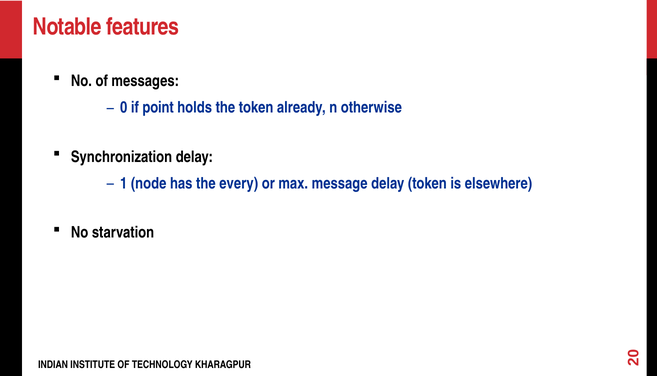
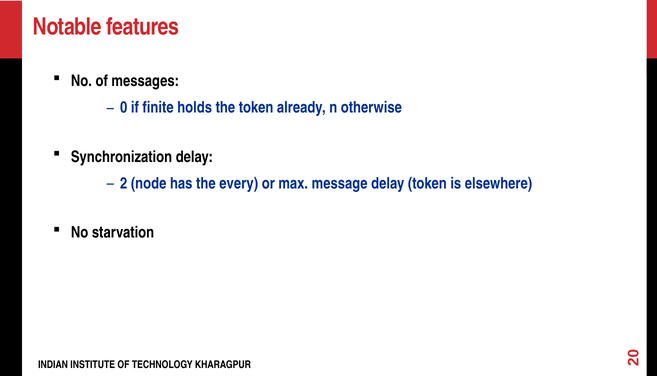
point: point -> finite (158, 108)
1: 1 -> 2 (124, 183)
